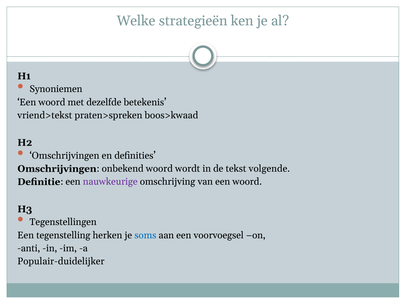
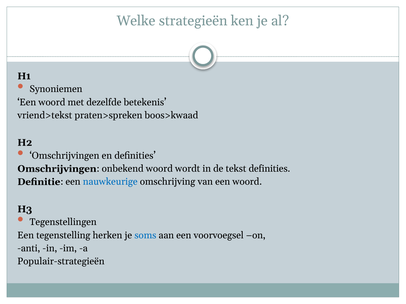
tekst volgende: volgende -> definities (269, 169)
nauwkeurige colour: purple -> blue (110, 182)
Populair-duidelijker: Populair-duidelijker -> Populair-strategieën (61, 262)
